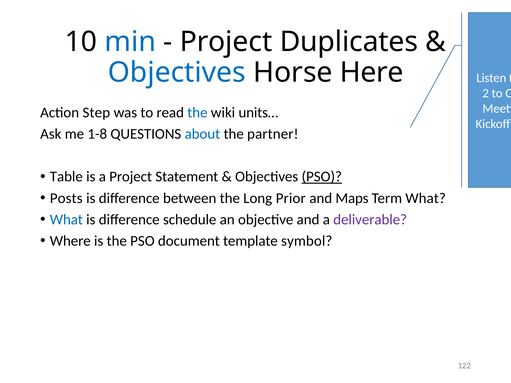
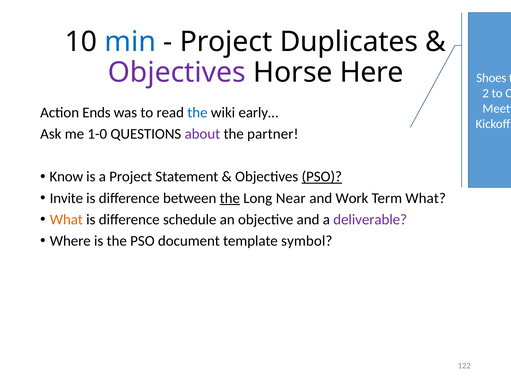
Objectives colour: blue -> purple (177, 73)
Listen: Listen -> Shoes (491, 78)
Step: Step -> Ends (96, 113)
units…: units… -> early… (258, 113)
1-8: 1-8 -> 1-0 (97, 134)
about colour: blue -> purple (202, 134)
Table: Table -> Know (66, 177)
Posts: Posts -> Invite (66, 198)
the underline: none -> present (230, 198)
Prior: Prior -> Near (291, 198)
Maps: Maps -> Work (352, 198)
What colour: blue -> orange (66, 220)
